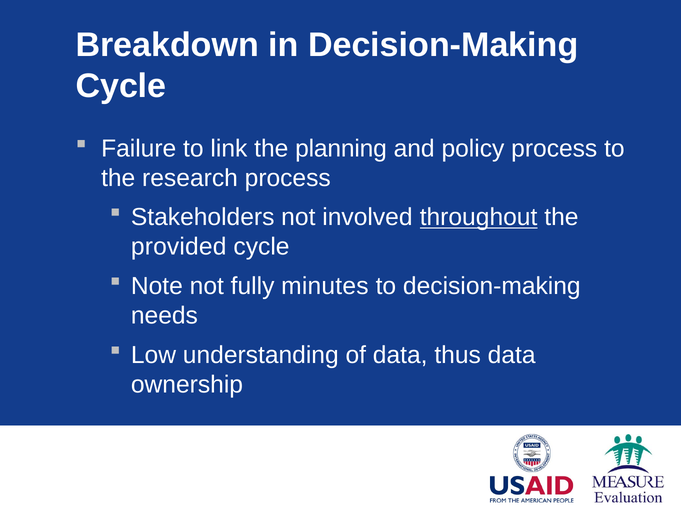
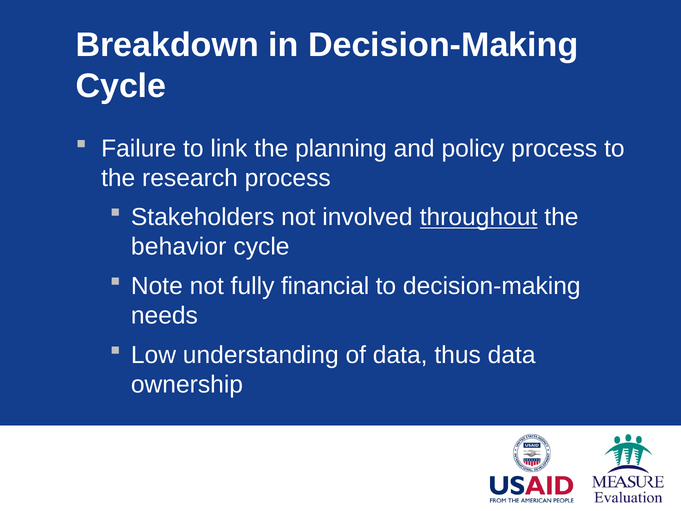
provided: provided -> behavior (179, 247)
minutes: minutes -> financial (325, 286)
